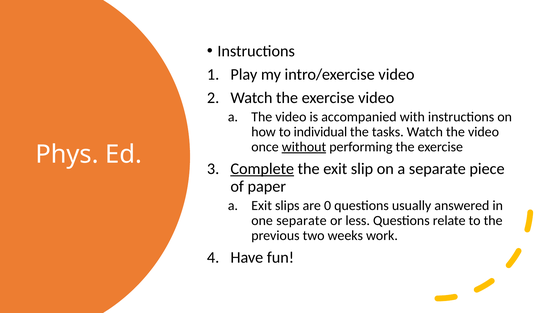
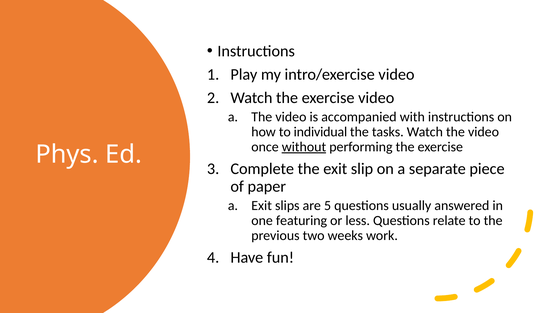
Complete underline: present -> none (262, 169)
0: 0 -> 5 (328, 205)
one separate: separate -> featuring (302, 220)
